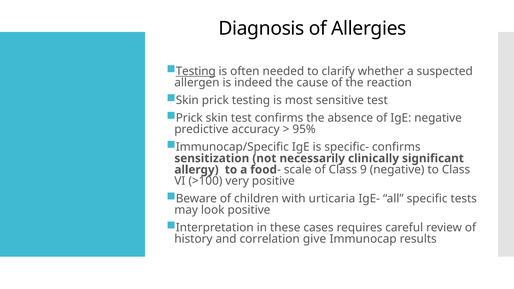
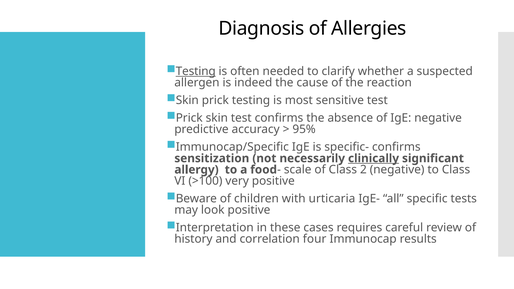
clinically underline: none -> present (374, 158)
9: 9 -> 2 (363, 170)
give: give -> four (315, 239)
